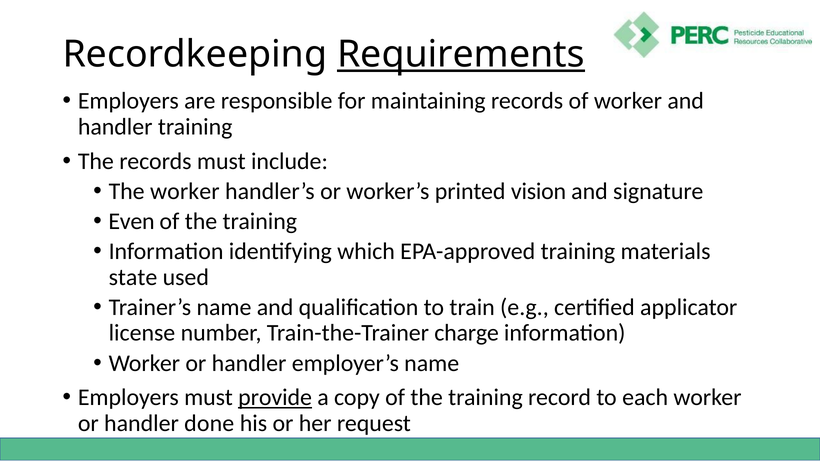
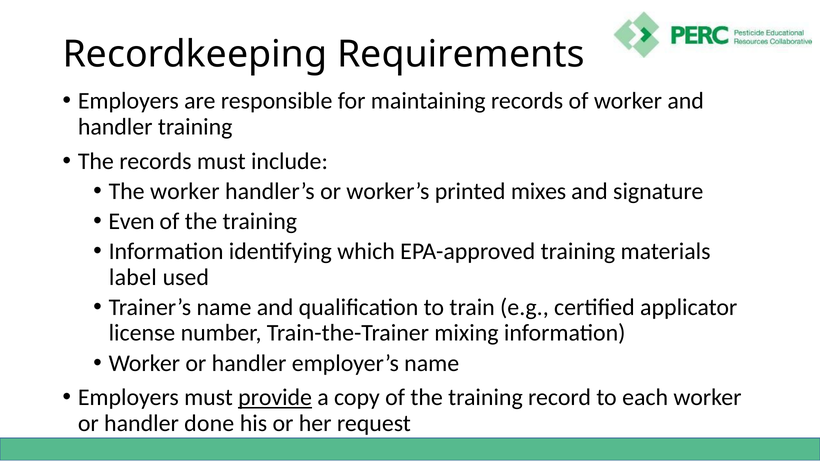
Requirements underline: present -> none (461, 55)
vision: vision -> mixes (539, 191)
state: state -> label (133, 277)
charge: charge -> mixing (466, 333)
